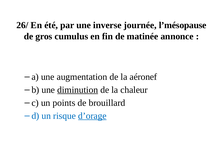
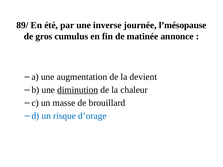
26/: 26/ -> 89/ (22, 25)
aéronef: aéronef -> devient (143, 77)
points: points -> masse (64, 103)
d’orage underline: present -> none (92, 116)
